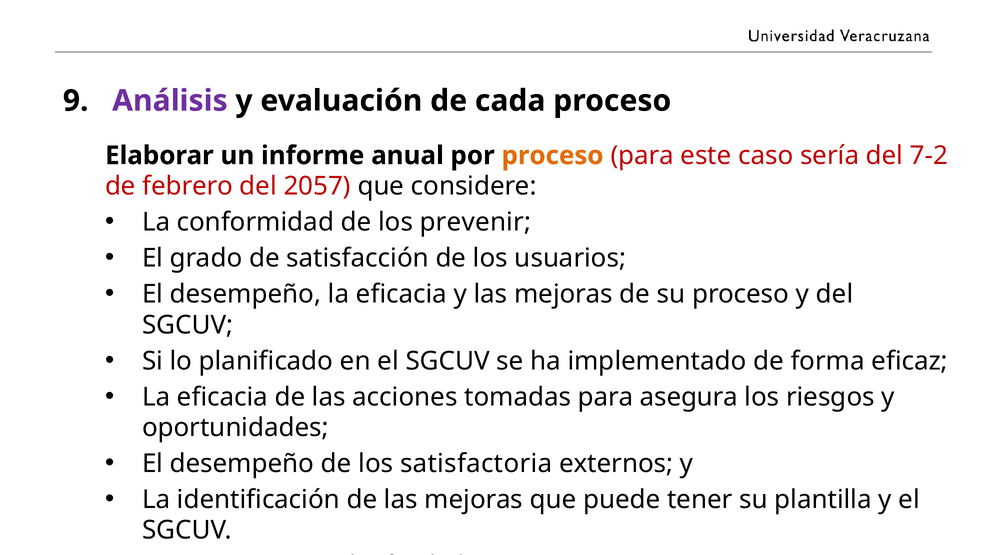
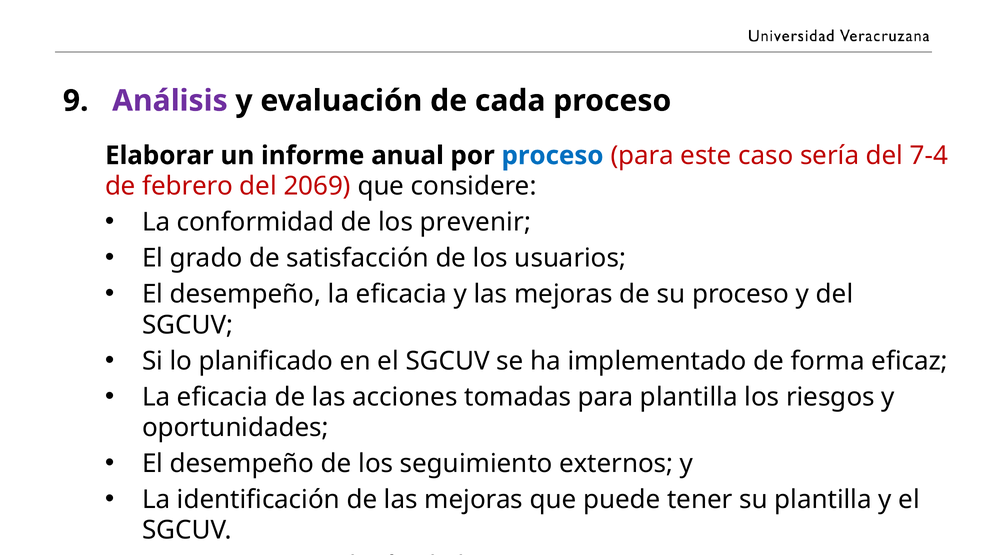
proceso colour: orange -> blue (553, 156)
7-2: 7-2 -> 7-4 (929, 156)
2057: 2057 -> 2069 (317, 186)
para asegura: asegura -> plantilla (689, 397)
los satisfactoria: satisfactoria -> seguimiento (476, 464)
